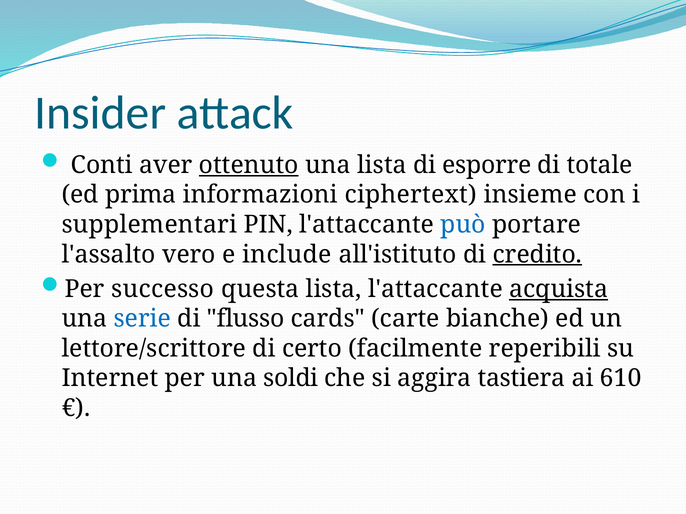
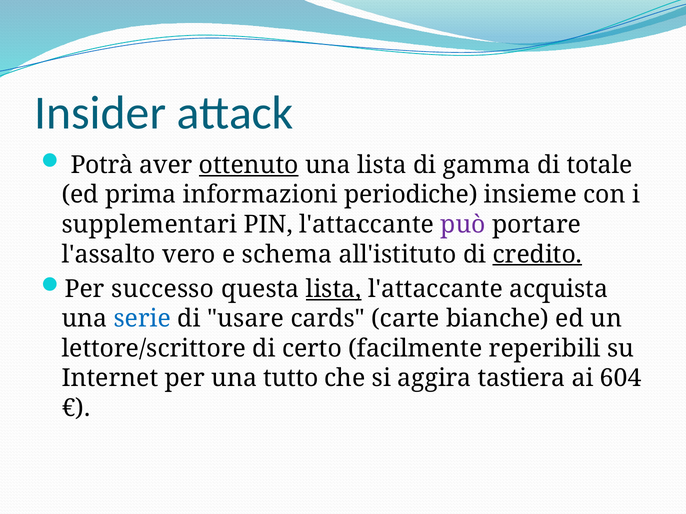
Conti: Conti -> Potrà (102, 165)
esporre: esporre -> gamma (487, 165)
ciphertext: ciphertext -> periodiche (411, 195)
può colour: blue -> purple (463, 225)
include: include -> schema (287, 255)
lista underline: none -> present (334, 289)
acquista underline: present -> none (559, 289)
flusso: flusso -> usare (245, 319)
soldi: soldi -> tutto (291, 379)
610: 610 -> 604 (621, 379)
